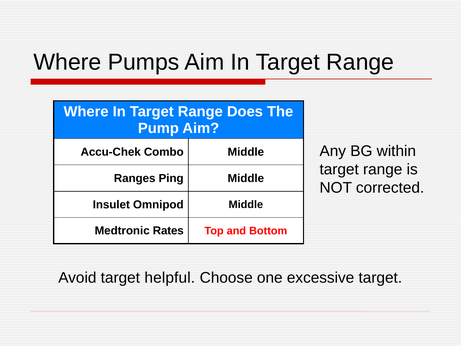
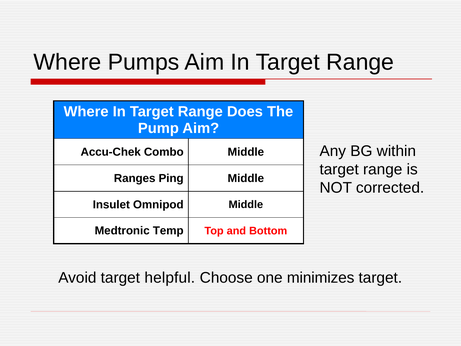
Rates: Rates -> Temp (168, 231)
excessive: excessive -> minimizes (321, 277)
